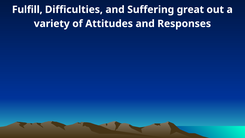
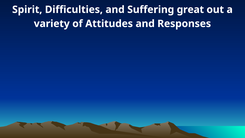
Fulfill: Fulfill -> Spirit (27, 10)
